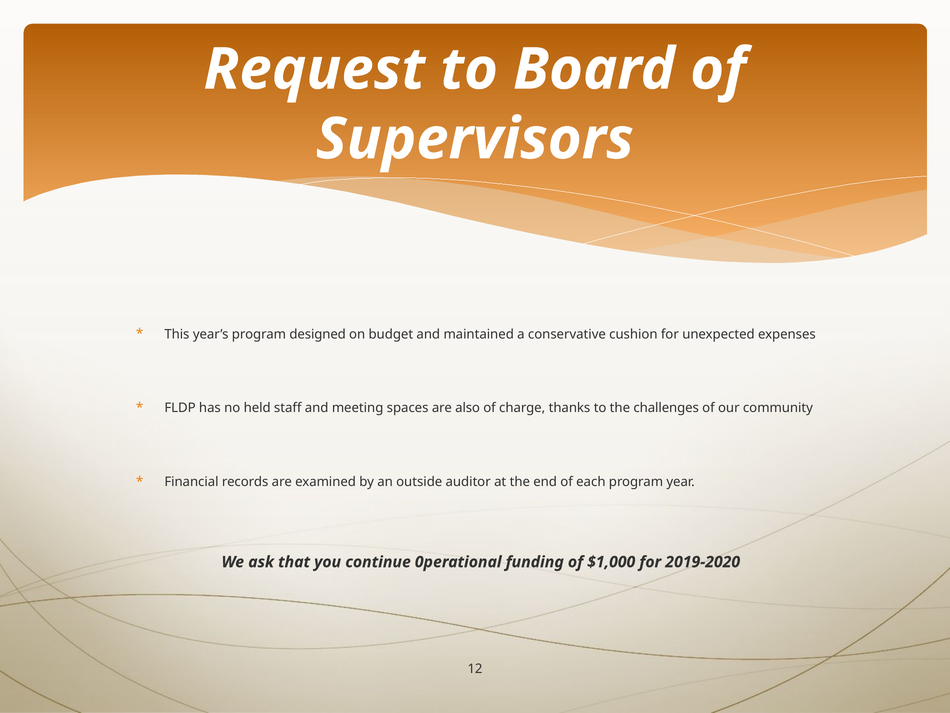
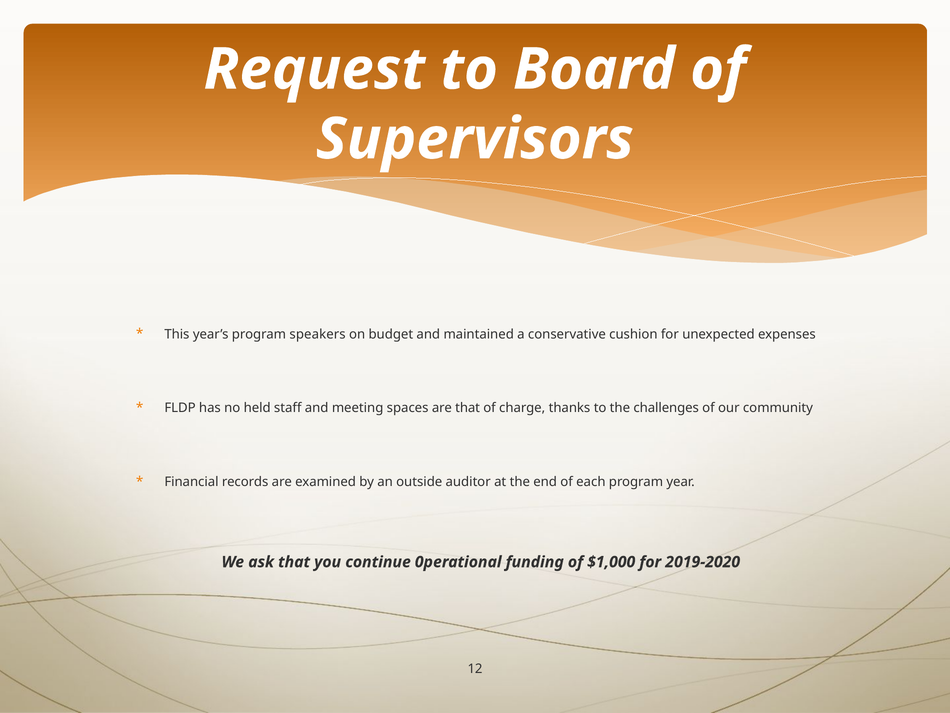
designed: designed -> speakers (318, 334)
are also: also -> that (468, 408)
